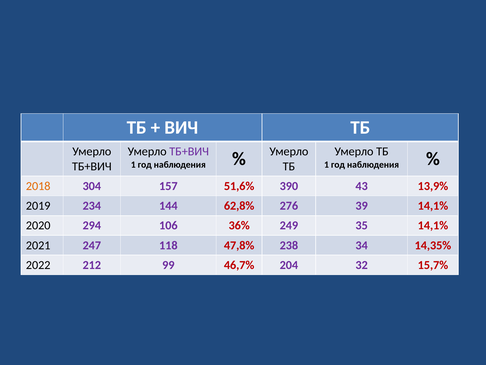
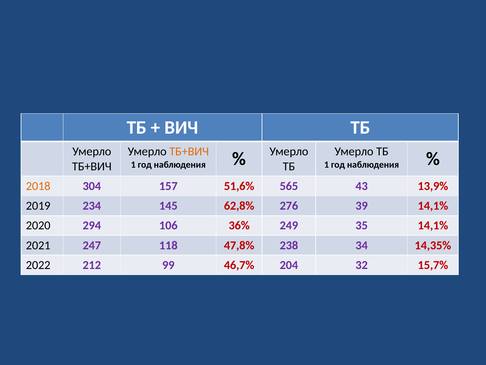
ТБ+ВИЧ colour: purple -> orange (189, 151)
390: 390 -> 565 (289, 186)
144: 144 -> 145 (168, 206)
